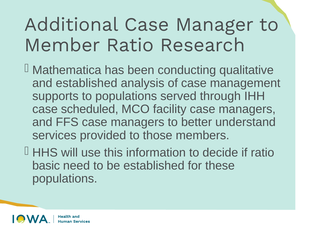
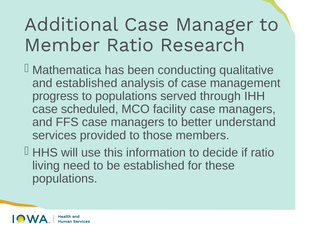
supports: supports -> progress (55, 96)
basic: basic -> living (46, 166)
